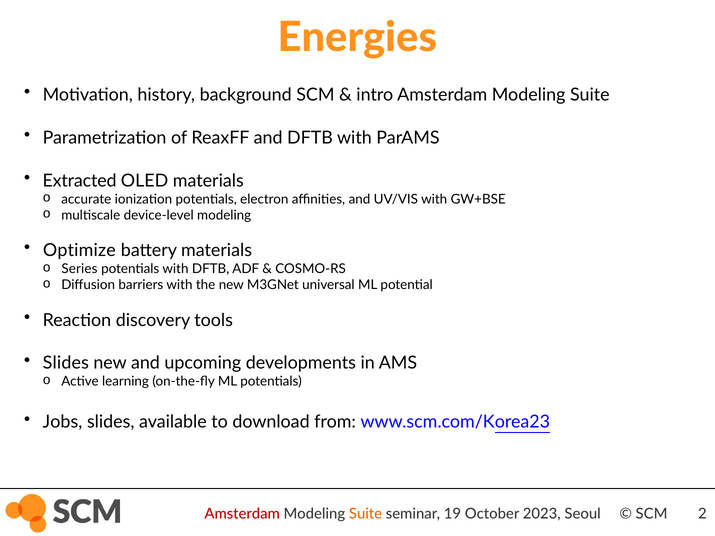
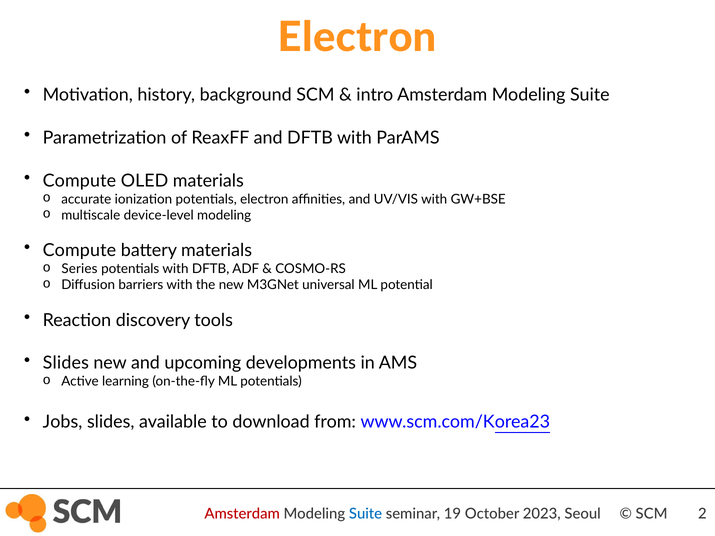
Energies: Energies -> Electron (357, 38)
Extracted: Extracted -> Compute (79, 181)
Optimize: Optimize -> Compute (79, 251)
Suite colour: orange -> blue (366, 514)
